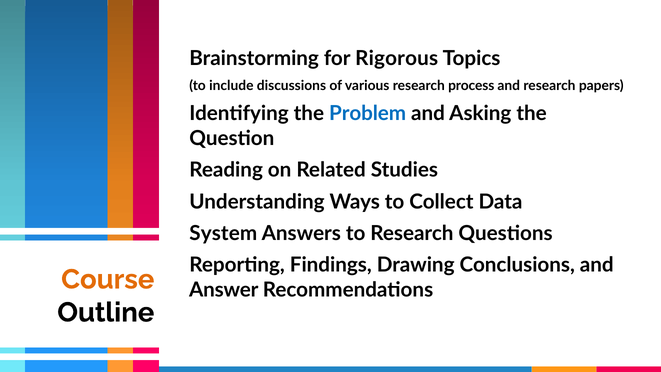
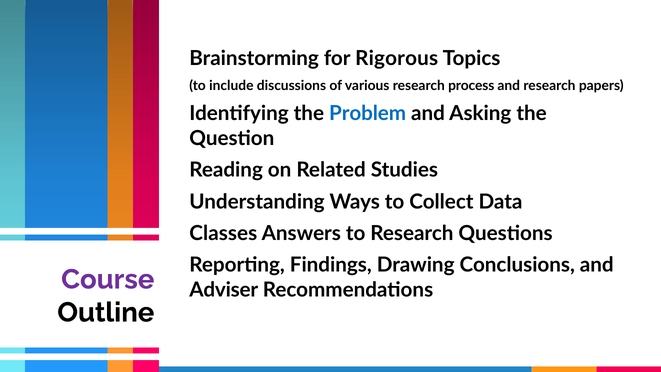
System: System -> Classes (223, 233)
Course colour: orange -> purple (108, 279)
Answer: Answer -> Adviser (224, 290)
